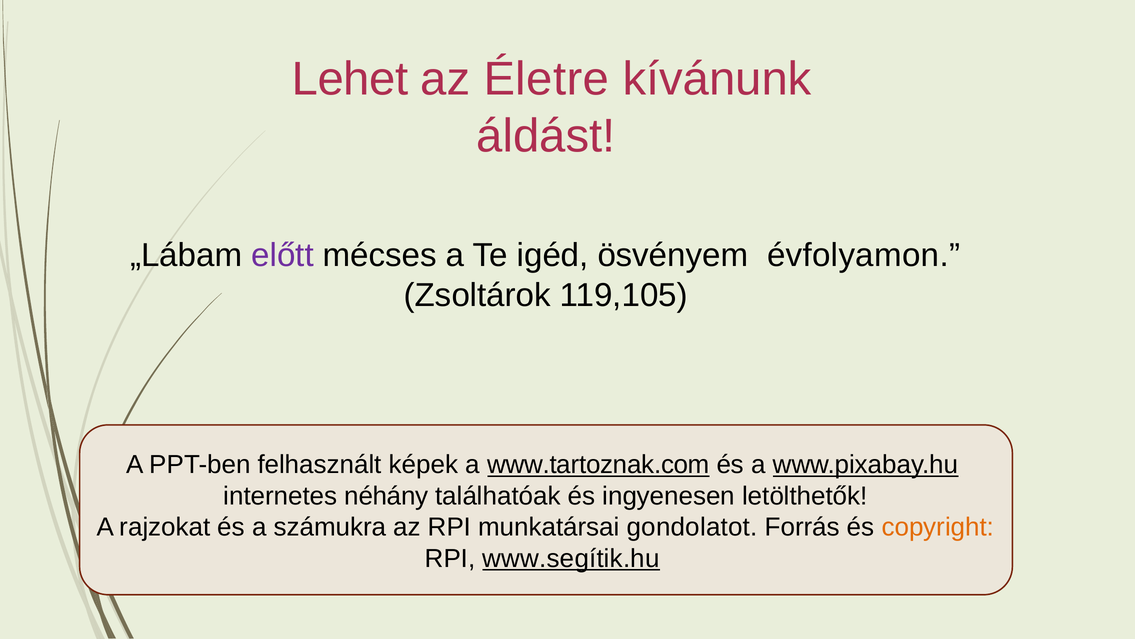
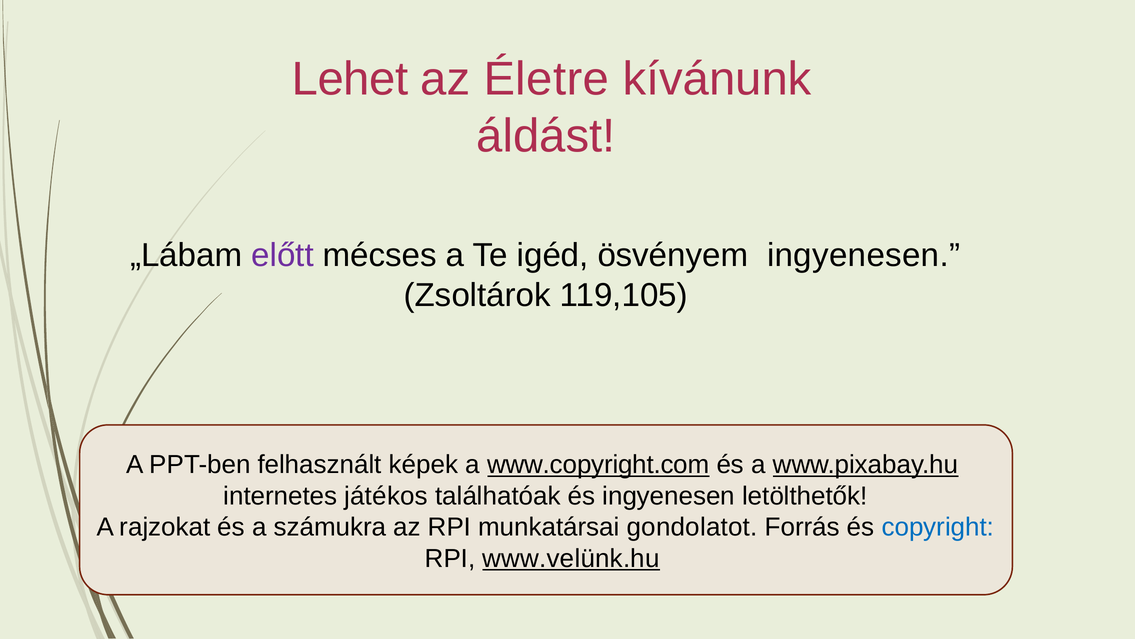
ösvényem évfolyamon: évfolyamon -> ingyenesen (864, 255)
www.tartoznak.com: www.tartoznak.com -> www.copyright.com (598, 464)
néhány: néhány -> játékos (386, 496)
copyright colour: orange -> blue (938, 527)
www.segítik.hu: www.segítik.hu -> www.velünk.hu (571, 558)
